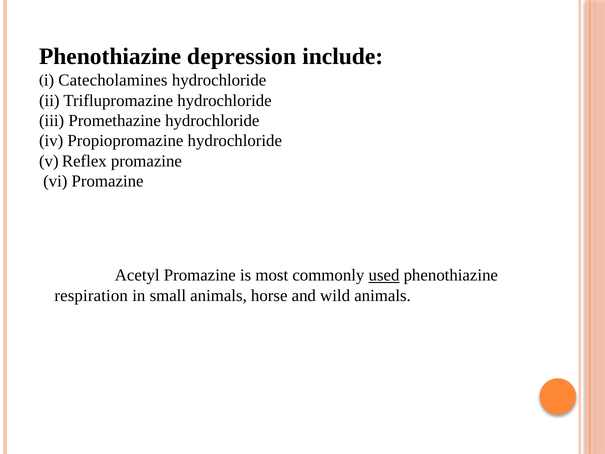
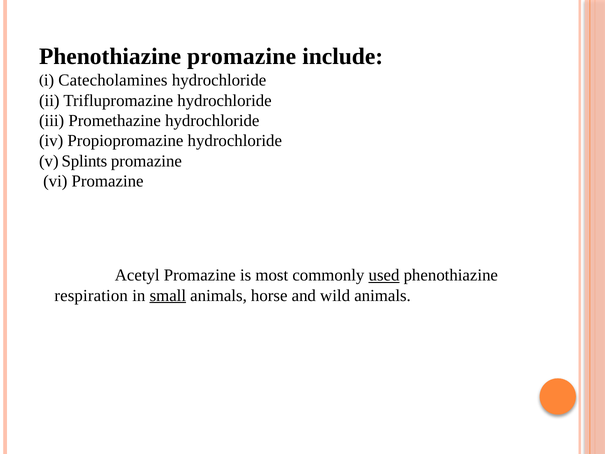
Phenothiazine depression: depression -> promazine (242, 57)
Reflex: Reflex -> Splints (84, 161)
small underline: none -> present (168, 295)
